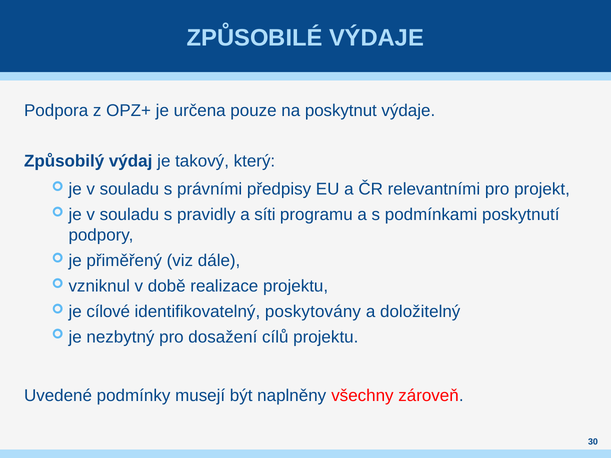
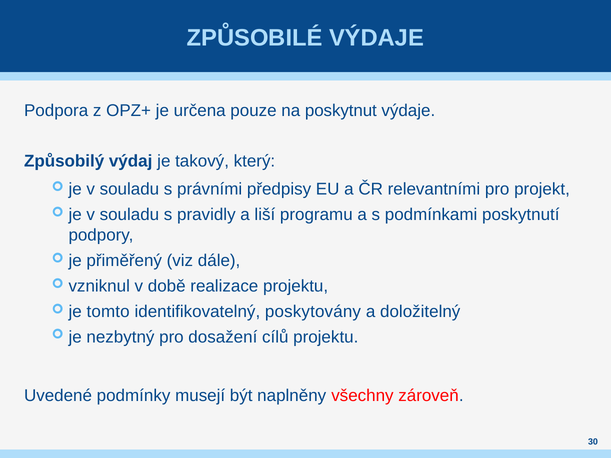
síti: síti -> liší (265, 215)
cílové: cílové -> tomto (108, 312)
